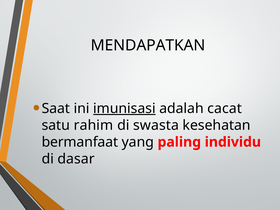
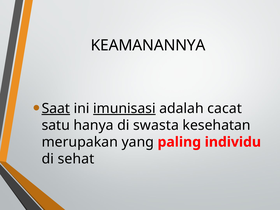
MENDAPATKAN: MENDAPATKAN -> KEAMANANNYA (148, 45)
Saat underline: none -> present (56, 108)
rahim: rahim -> hanya (94, 125)
bermanfaat: bermanfaat -> merupakan (80, 142)
dasar: dasar -> sehat (76, 159)
